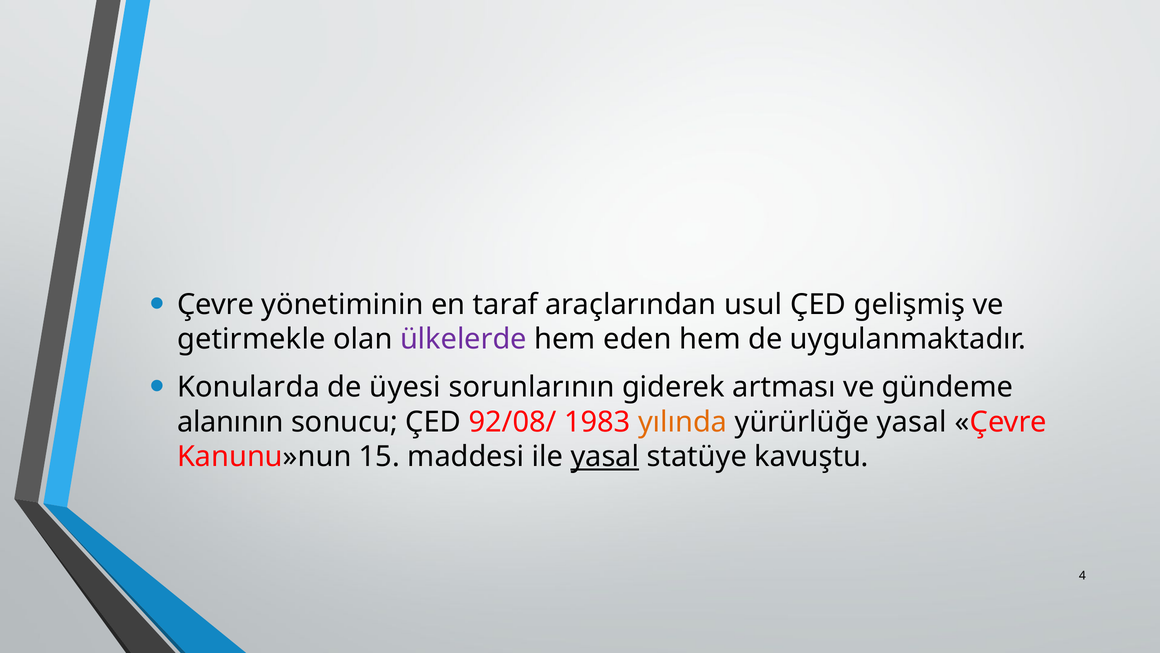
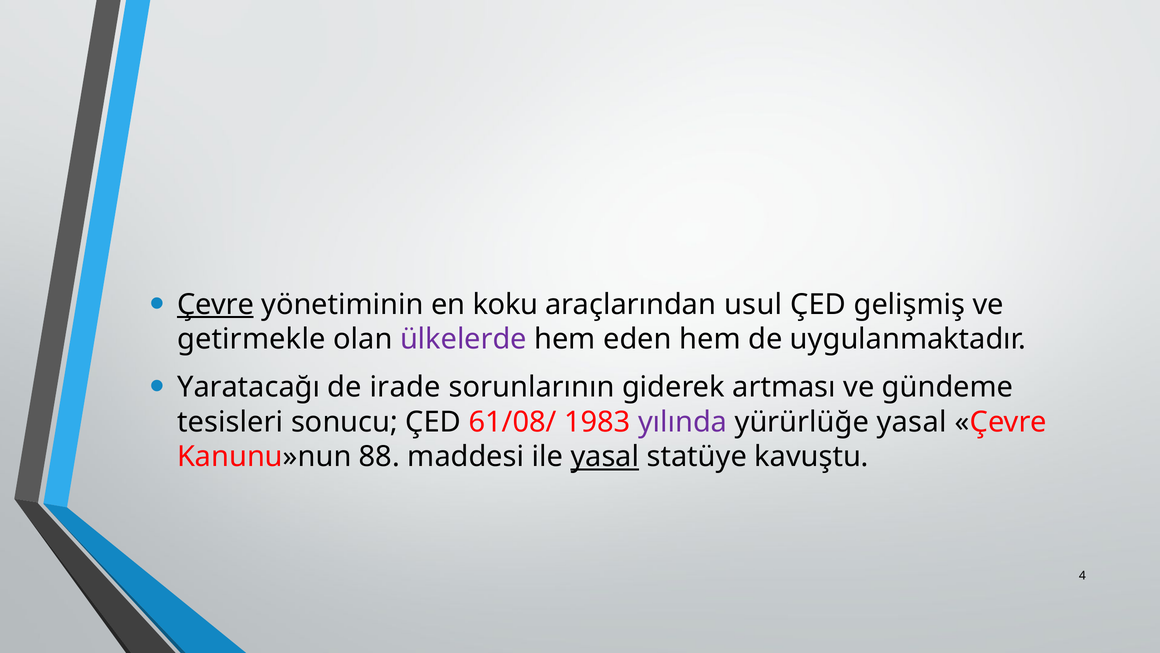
Çevre underline: none -> present (216, 304)
taraf: taraf -> koku (505, 304)
Konularda: Konularda -> Yaratacağı (249, 387)
üyesi: üyesi -> irade (405, 387)
alanının: alanının -> tesisleri (230, 422)
92/08/: 92/08/ -> 61/08/ (513, 422)
yılında colour: orange -> purple (683, 422)
15: 15 -> 88 (379, 457)
